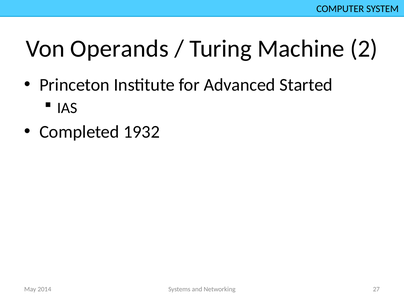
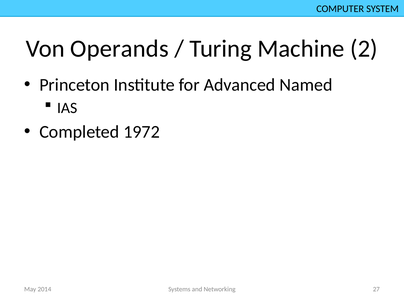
Started: Started -> Named (306, 85)
1932: 1932 -> 1972 (142, 132)
